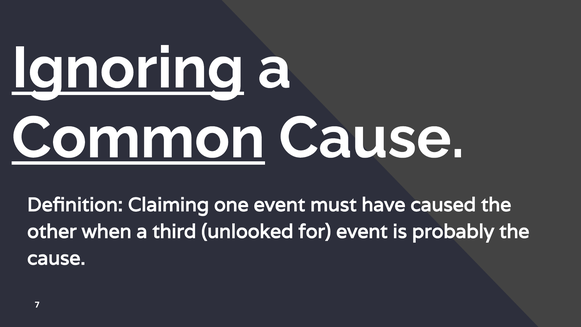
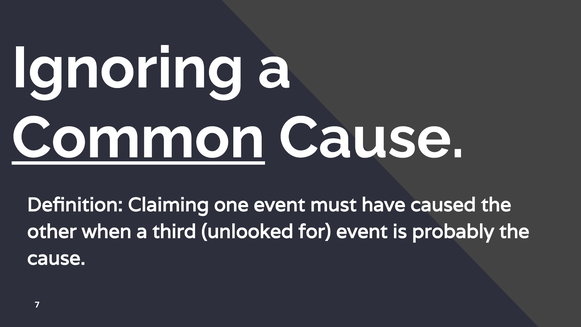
Ignoring underline: present -> none (128, 68)
